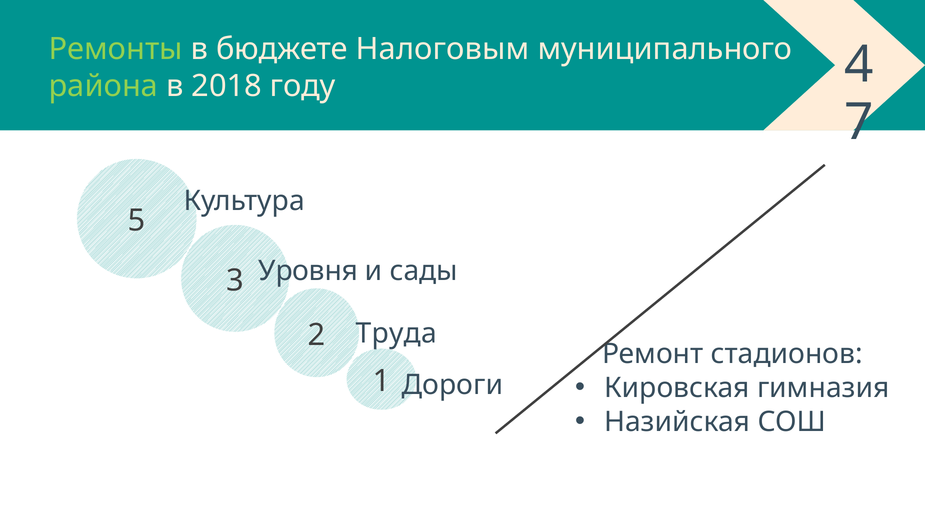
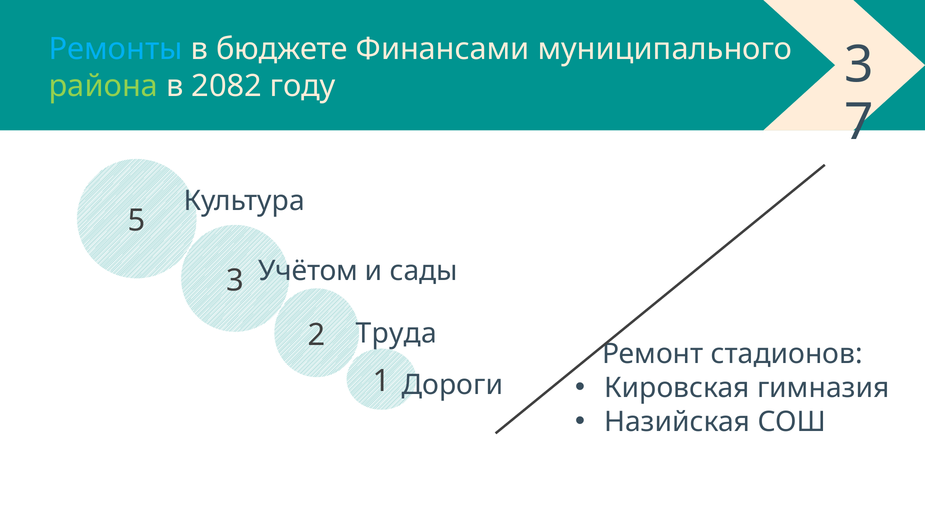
Ремонты colour: light green -> light blue (116, 49)
Налоговым: Налоговым -> Финансами (443, 49)
2018: 2018 -> 2082 (227, 86)
году 4: 4 -> 3 (859, 65)
Уровня: Уровня -> Учётом (308, 271)
